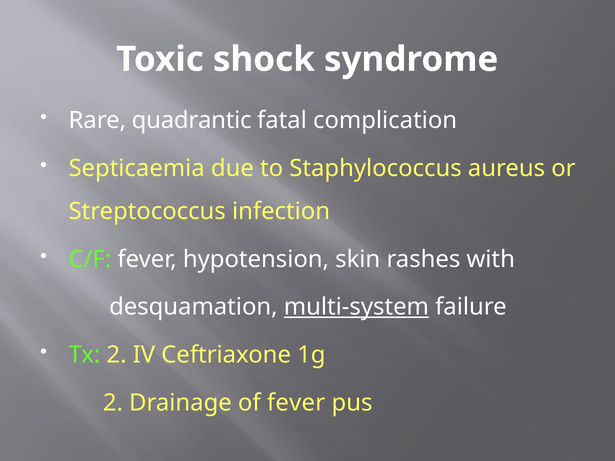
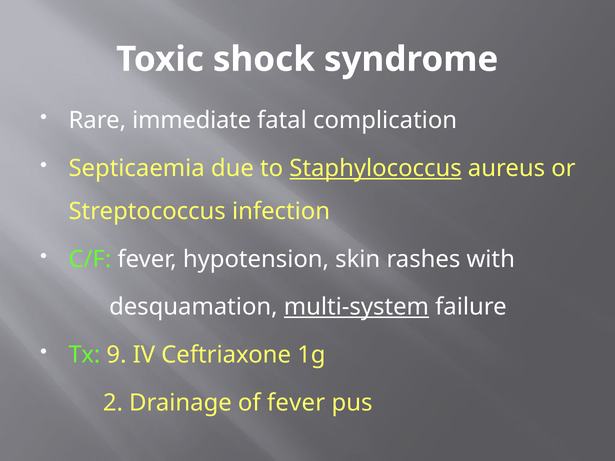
quadrantic: quadrantic -> immediate (192, 121)
Staphylococcus underline: none -> present (376, 168)
Tx 2: 2 -> 9 (117, 355)
